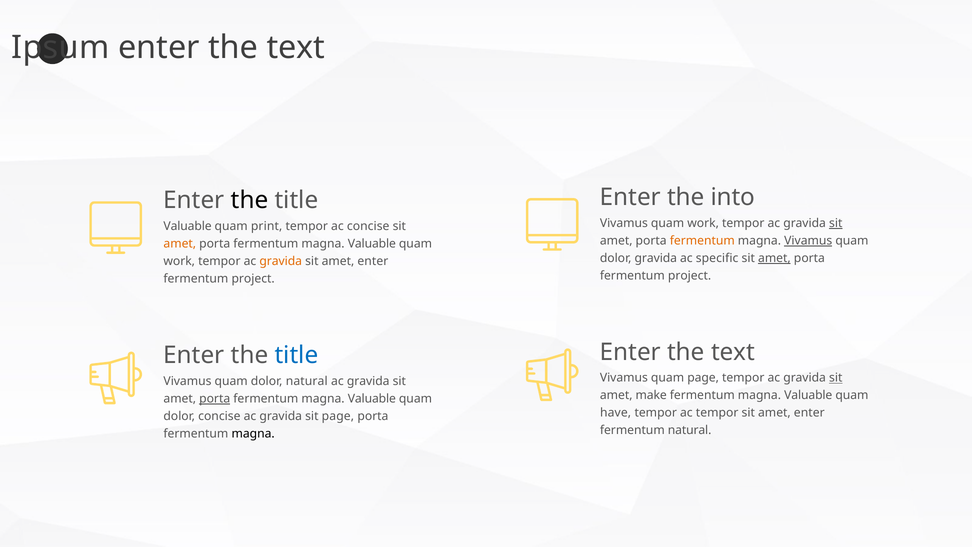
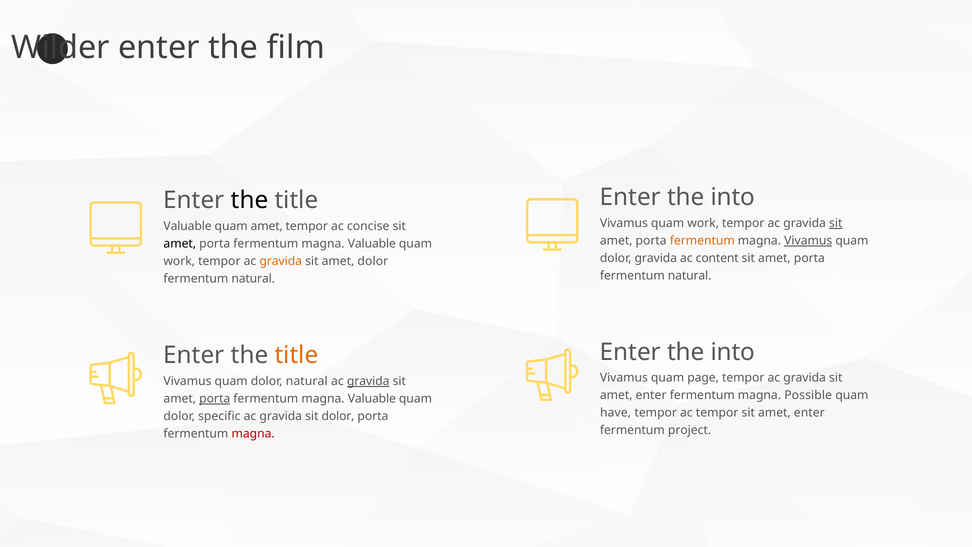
Ipsum: Ipsum -> Wilder (61, 47)
text: text -> film (296, 47)
quam print: print -> amet (267, 226)
amet colour: orange -> black (180, 244)
specific: specific -> content (717, 258)
amet underline: present -> none (774, 258)
enter: enter -> dolor (373, 261)
project: project -> natural (690, 276)
project: project -> natural (253, 279)
text: text -> into (733, 352)
title colour: blue -> orange (296, 355)
sit underline: present -> none (836, 378)
gravida underline: none -> present (368, 381)
make: make -> enter (651, 395)
Valuable: Valuable -> Possible (808, 395)
dolor concise: concise -> specific (219, 416)
sit page: page -> dolor (338, 416)
fermentum natural: natural -> project (690, 430)
magna colour: black -> red (253, 433)
